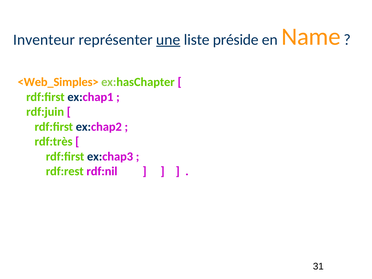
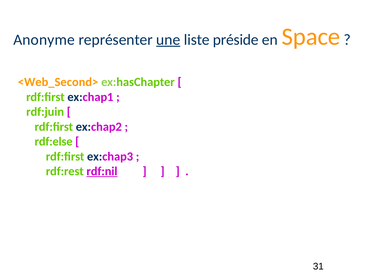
Inventeur: Inventeur -> Anonyme (44, 40)
Name: Name -> Space (311, 37)
<Web_Simples>: <Web_Simples> -> <Web_Second> (58, 82)
rdf:très: rdf:très -> rdf:else (54, 142)
rdf:nil underline: none -> present (102, 171)
